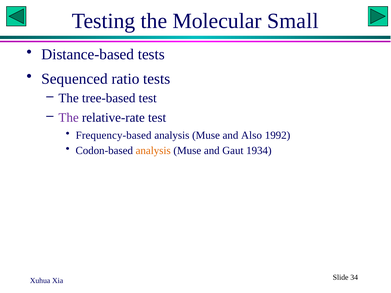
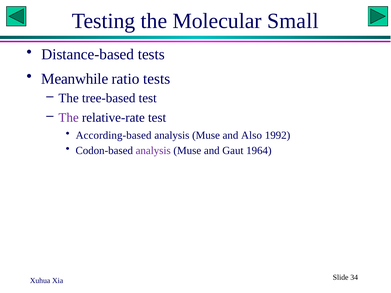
Sequenced: Sequenced -> Meanwhile (75, 79)
Frequency-based: Frequency-based -> According-based (114, 135)
analysis colour: orange -> purple (153, 151)
1934: 1934 -> 1964 (259, 151)
